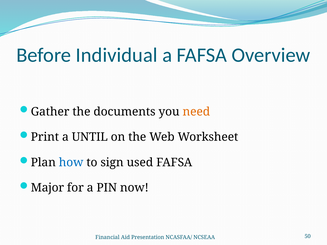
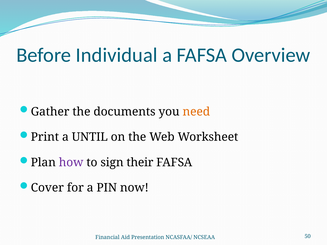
how colour: blue -> purple (71, 163)
used: used -> their (140, 163)
Major: Major -> Cover (47, 188)
